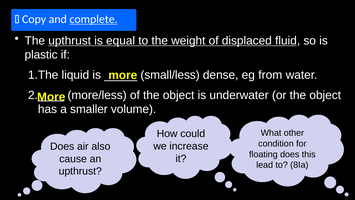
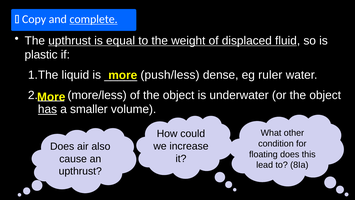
small/less: small/less -> push/less (170, 75)
from: from -> ruler (270, 75)
has underline: none -> present (47, 109)
